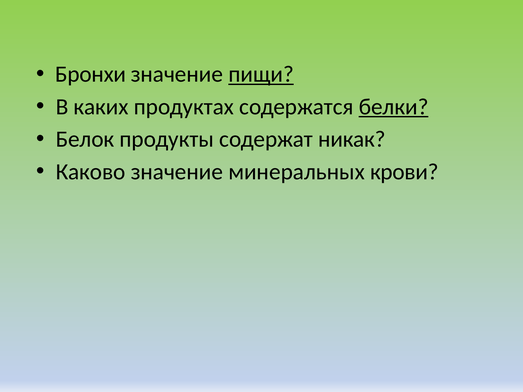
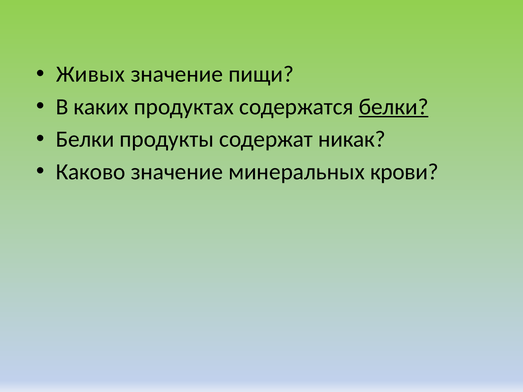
Бронхи: Бронхи -> Живых (90, 74)
пищи underline: present -> none (261, 74)
Белок: Белок -> Белки (85, 139)
